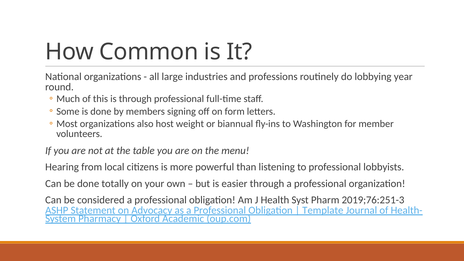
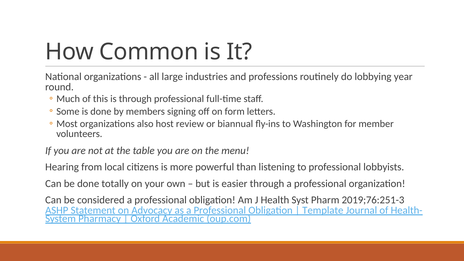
weight: weight -> review (190, 124)
